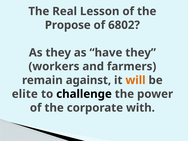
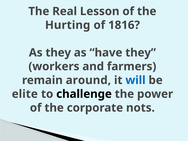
Propose: Propose -> Hurting (68, 25)
6802: 6802 -> 1816 (124, 25)
against: against -> around (88, 80)
will colour: orange -> blue (135, 80)
with: with -> nots (140, 108)
